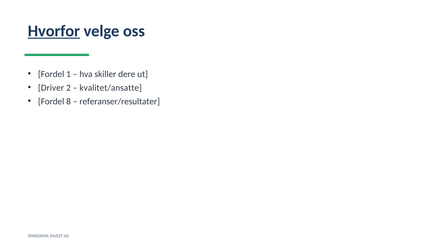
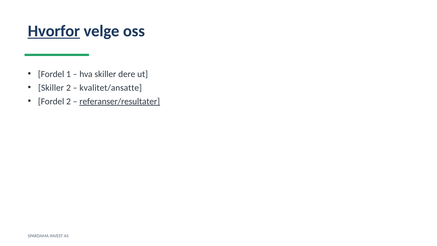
Driver: Driver -> Skiller (51, 88)
Fordel 8: 8 -> 2 (69, 101)
referanser/resultater underline: none -> present (120, 101)
